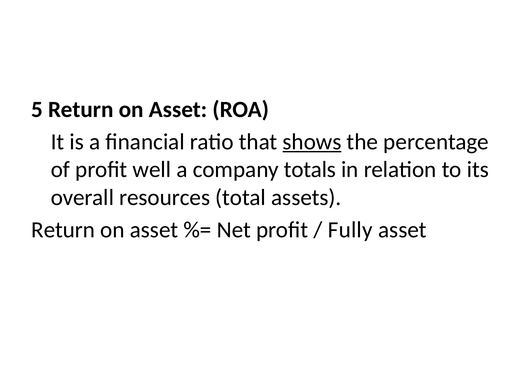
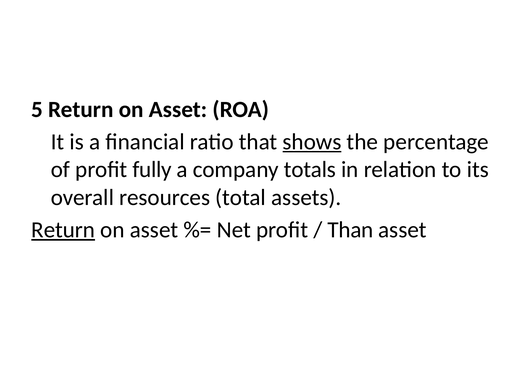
well: well -> fully (152, 170)
Return underline: none -> present (63, 230)
Fully: Fully -> Than (350, 230)
